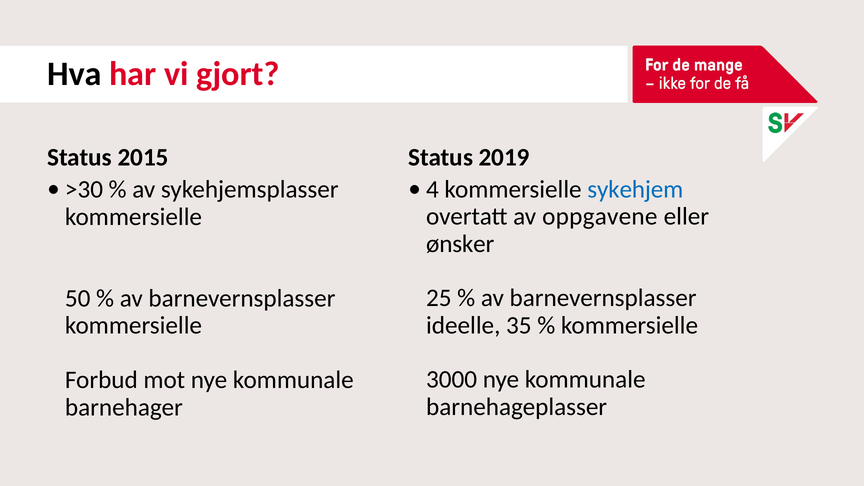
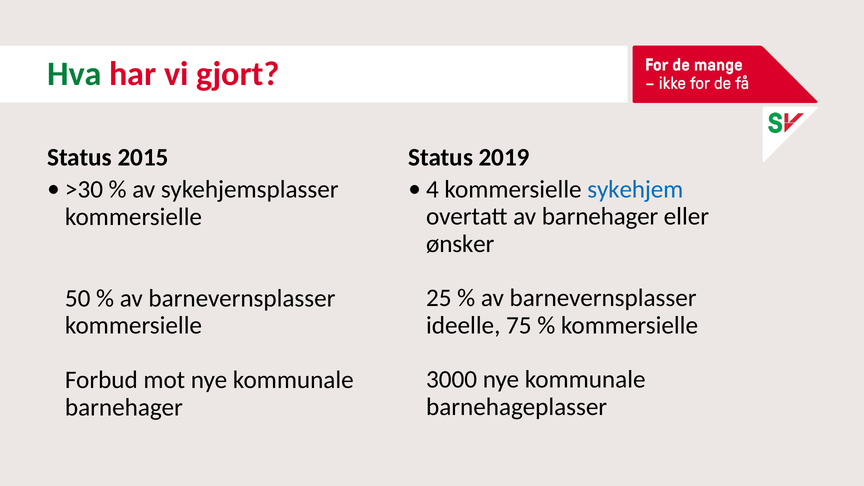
Hva colour: black -> green (74, 74)
av oppgavene: oppgavene -> barnehager (600, 217)
35: 35 -> 75 (519, 325)
